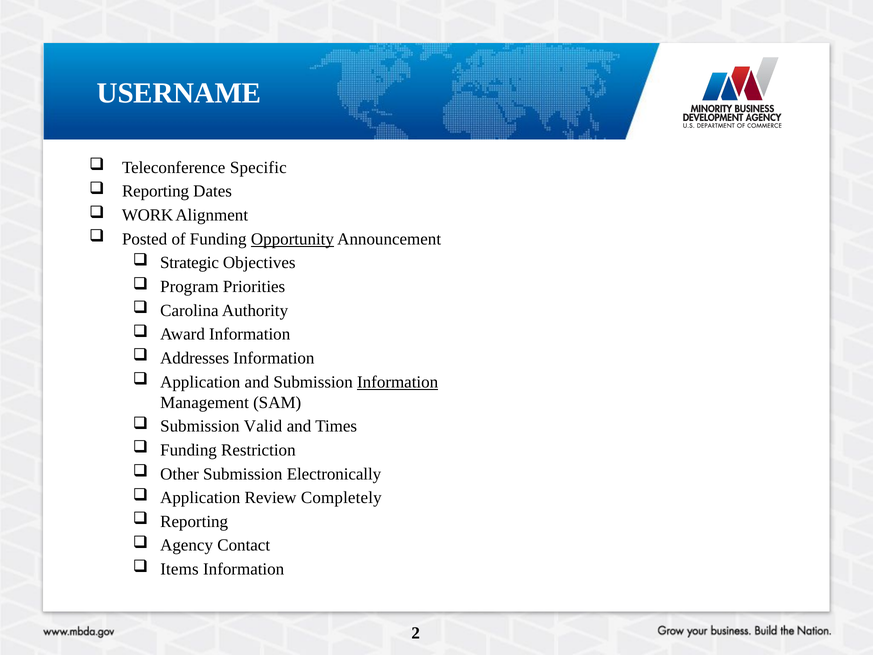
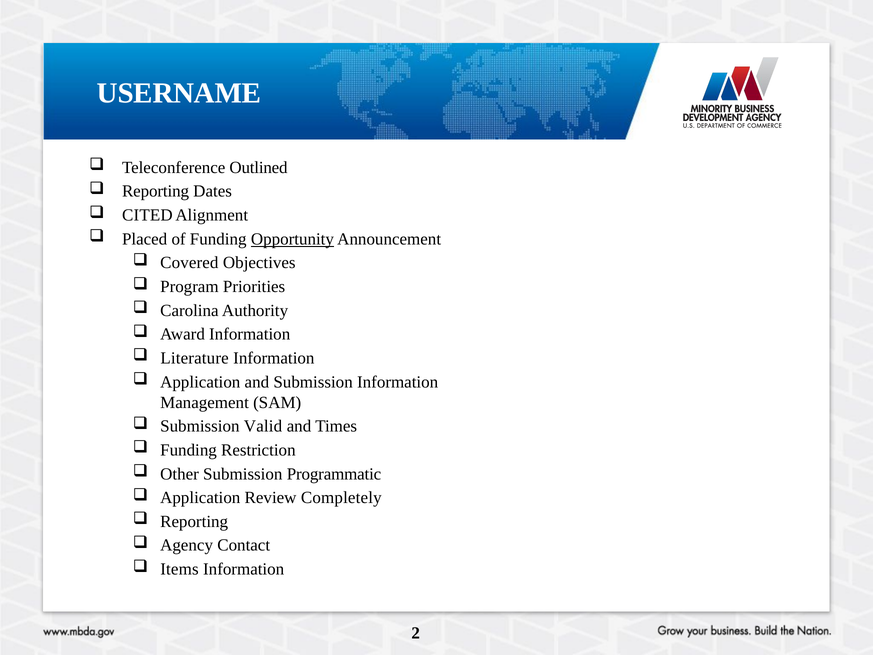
Specific: Specific -> Outlined (259, 167)
WORK: WORK -> CITED (147, 215)
Posted: Posted -> Placed (145, 239)
Strategic: Strategic -> Covered (189, 263)
Addresses: Addresses -> Literature (195, 358)
Information underline: present -> none (398, 382)
Electronically: Electronically -> Programmatic (334, 474)
